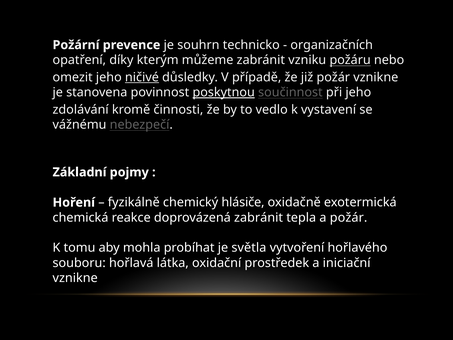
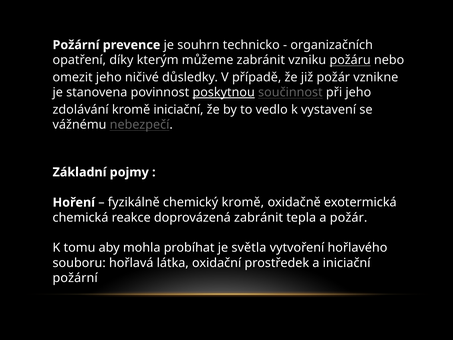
ničivé underline: present -> none (142, 77)
kromě činnosti: činnosti -> iniciační (178, 110)
chemický hlásiče: hlásiče -> kromě (243, 202)
vznikne: vznikne -> požární (75, 278)
